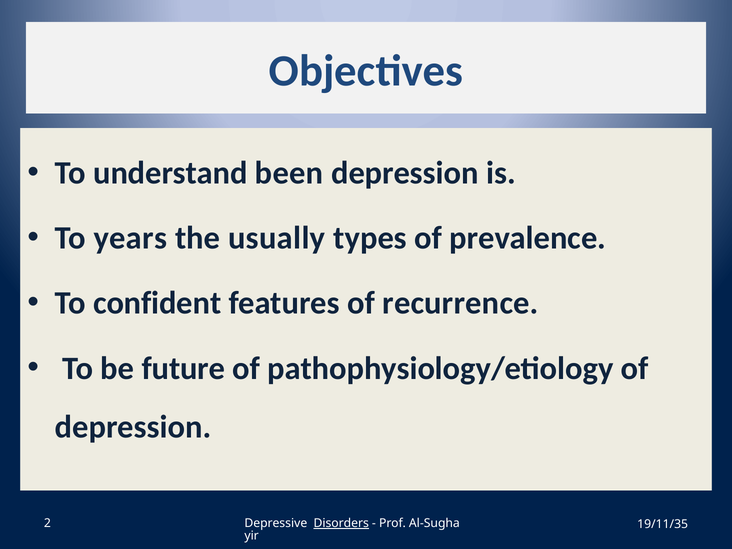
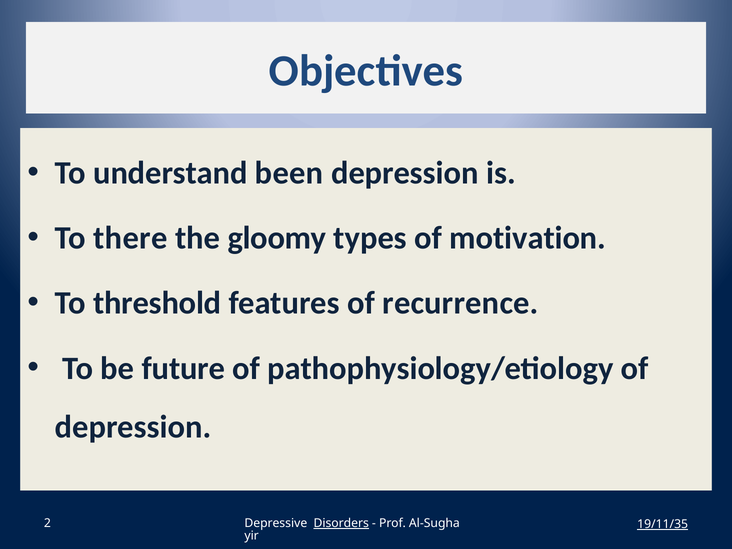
years: years -> there (130, 238)
usually: usually -> gloomy (277, 238)
prevalence: prevalence -> motivation (528, 238)
confident: confident -> threshold (157, 303)
19/11/35 underline: none -> present (663, 524)
